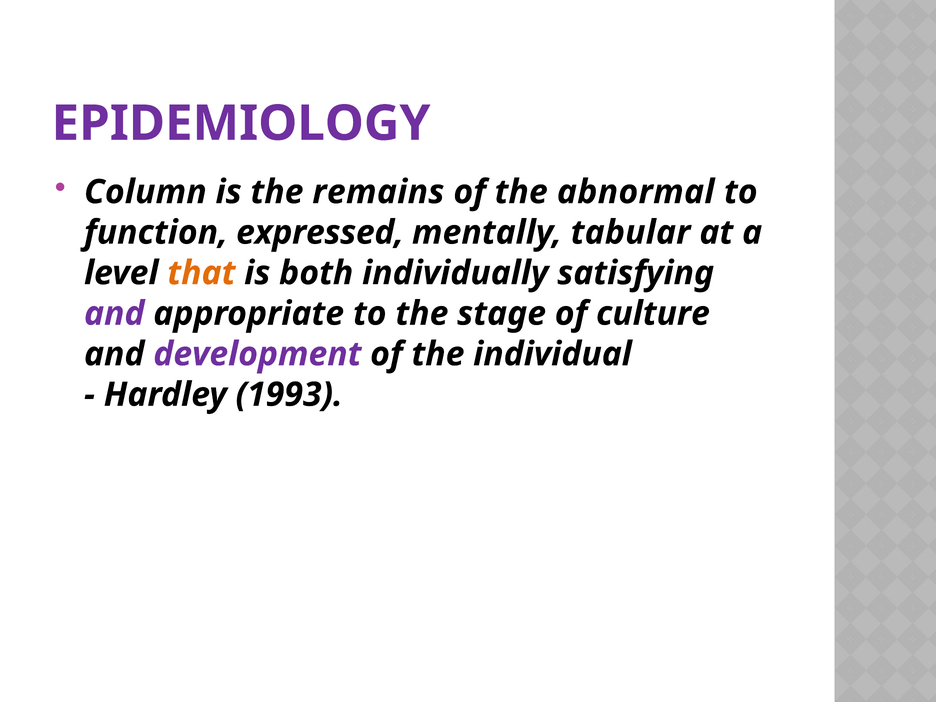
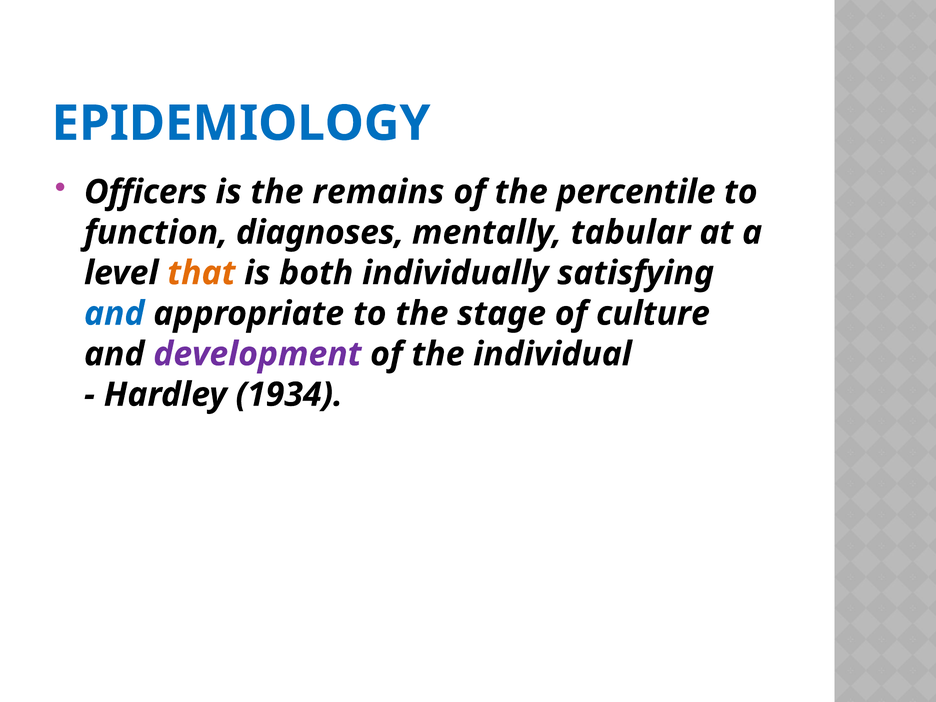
EPIDEMIOLOGY colour: purple -> blue (241, 124)
Column: Column -> Officers (146, 192)
abnormal: abnormal -> percentile (636, 192)
expressed: expressed -> diagnoses (320, 233)
and colour: purple -> blue (114, 314)
1993: 1993 -> 1934 (289, 395)
